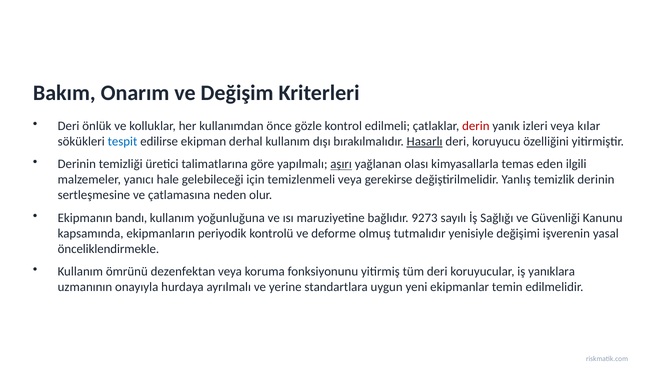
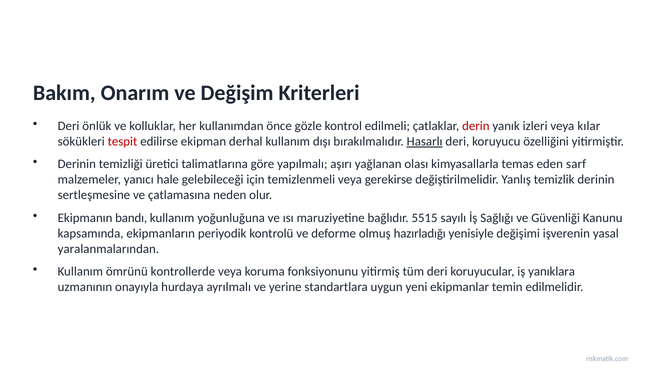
tespit colour: blue -> red (123, 141)
aşırı underline: present -> none (341, 164)
ilgili: ilgili -> sarf (576, 164)
9273: 9273 -> 5515 (425, 218)
tutmalıdır: tutmalıdır -> hazırladığı (420, 233)
önceliklendirmekle: önceliklendirmekle -> yaralanmalarından (108, 249)
dezenfektan: dezenfektan -> kontrollerde (183, 272)
